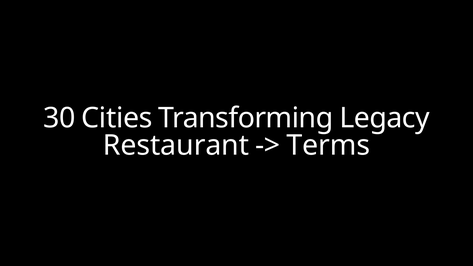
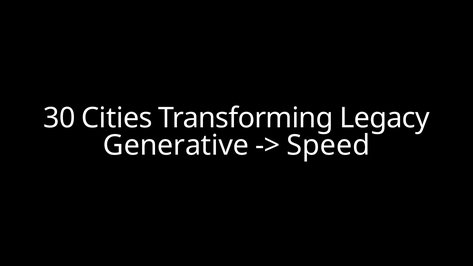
Restaurant: Restaurant -> Generative (176, 146)
Terms: Terms -> Speed (328, 146)
